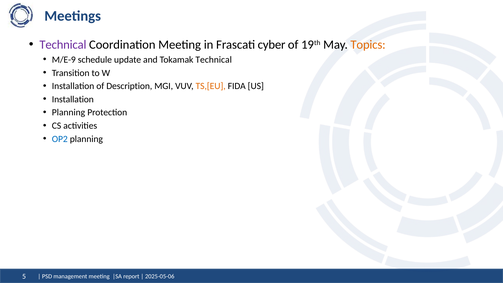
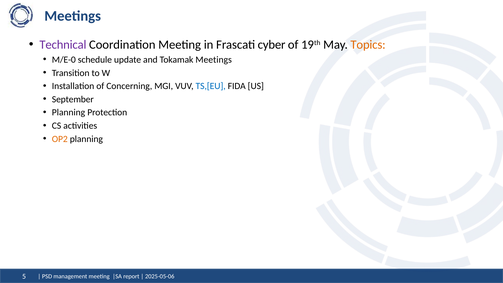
M/E-9: M/E-9 -> M/E-0 (64, 60)
Tokamak Technical: Technical -> Meetings (214, 60)
Description: Description -> Concerning (129, 86)
TS,[EU colour: orange -> blue (211, 86)
Installation: Installation -> September (73, 99)
OP2 colour: blue -> orange (60, 139)
